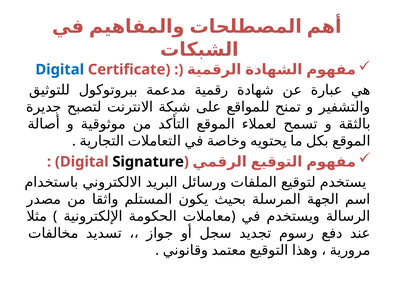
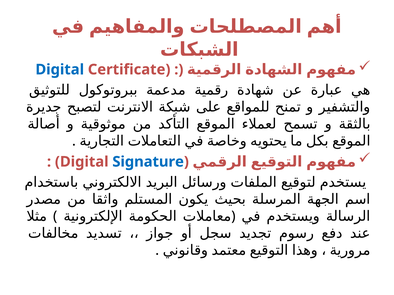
Signature colour: black -> blue (148, 162)
